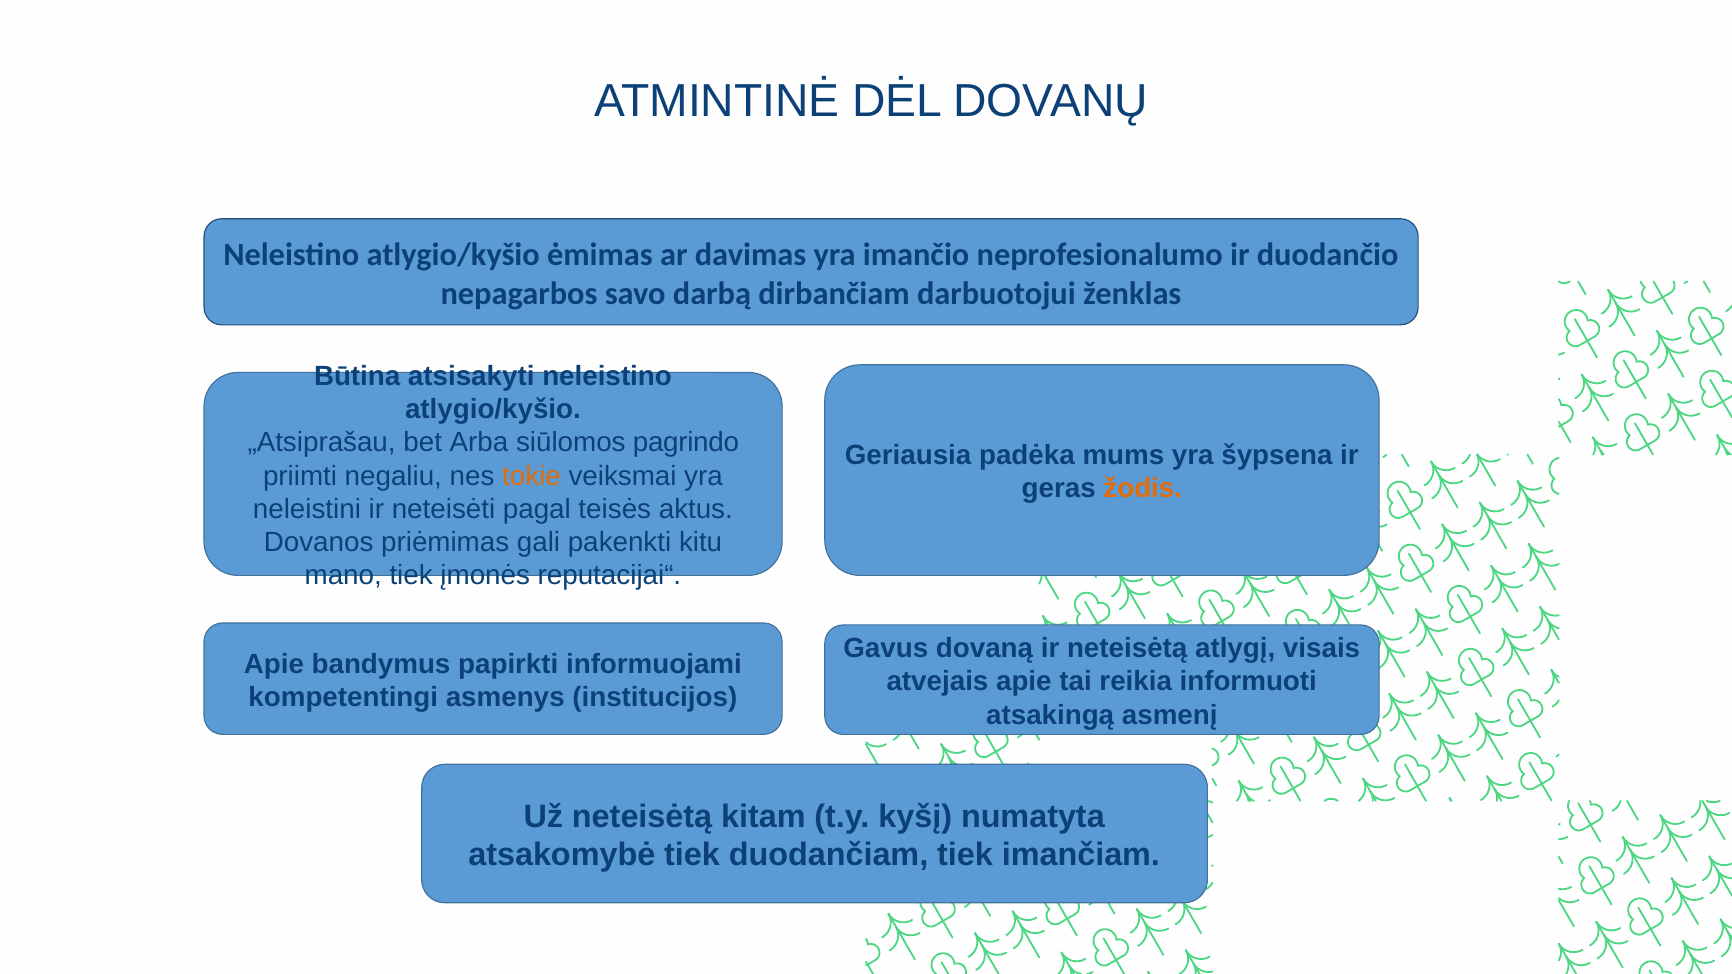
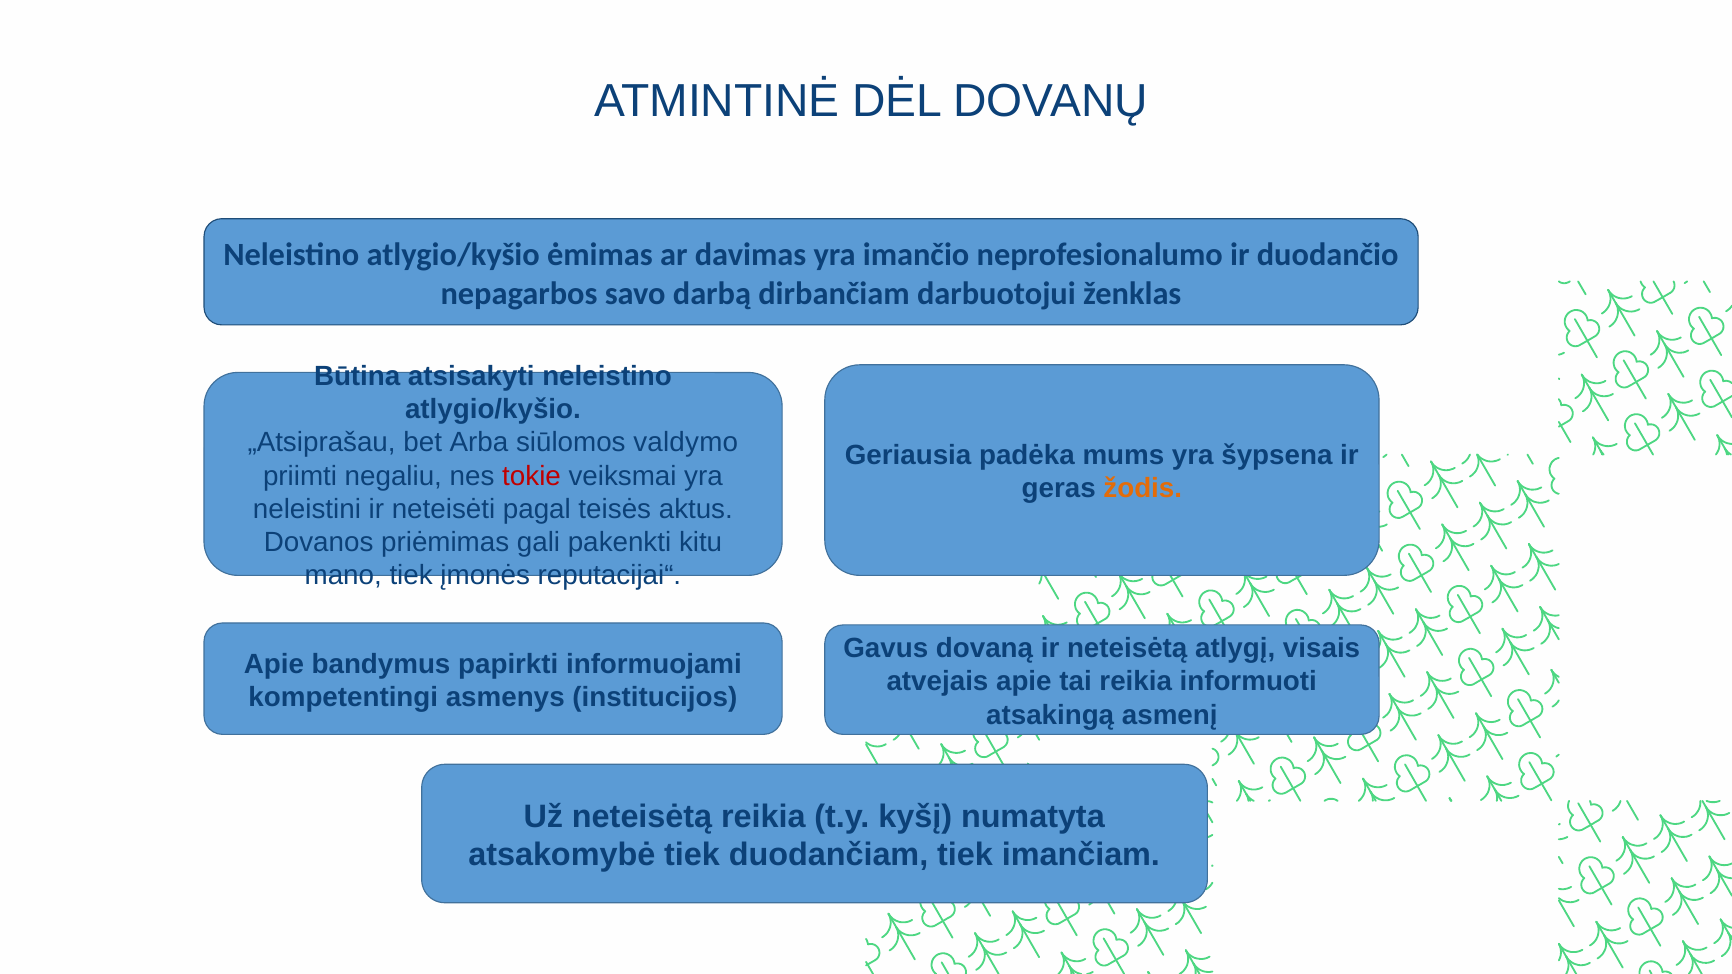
pagrindo: pagrindo -> valdymo (686, 443)
tokie colour: orange -> red (532, 476)
neteisėtą kitam: kitam -> reikia (763, 817)
